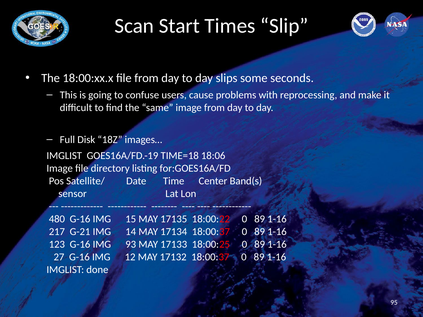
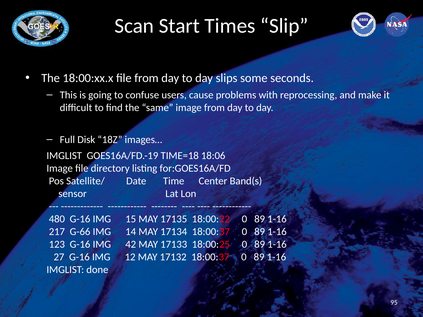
G-21: G-21 -> G-66 (80, 232)
93: 93 -> 42 (131, 245)
